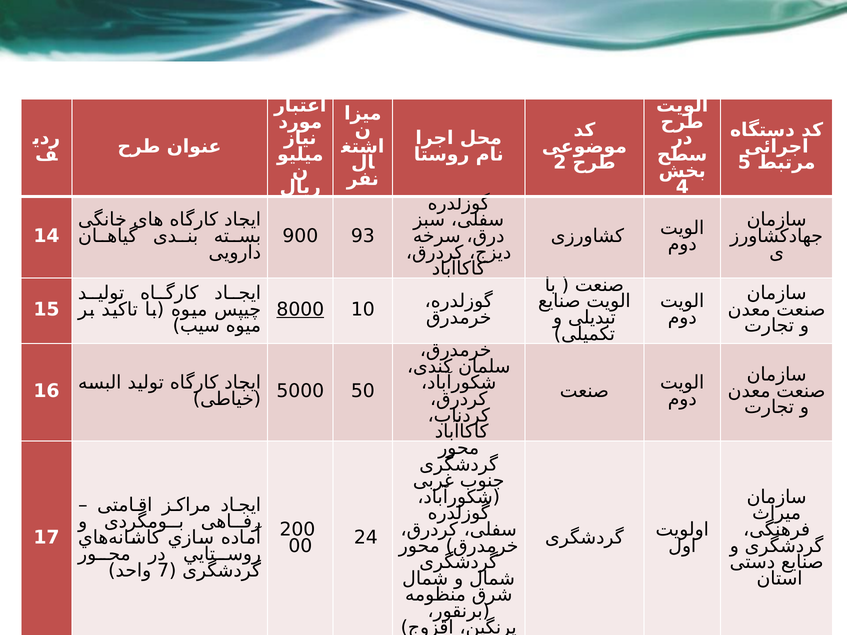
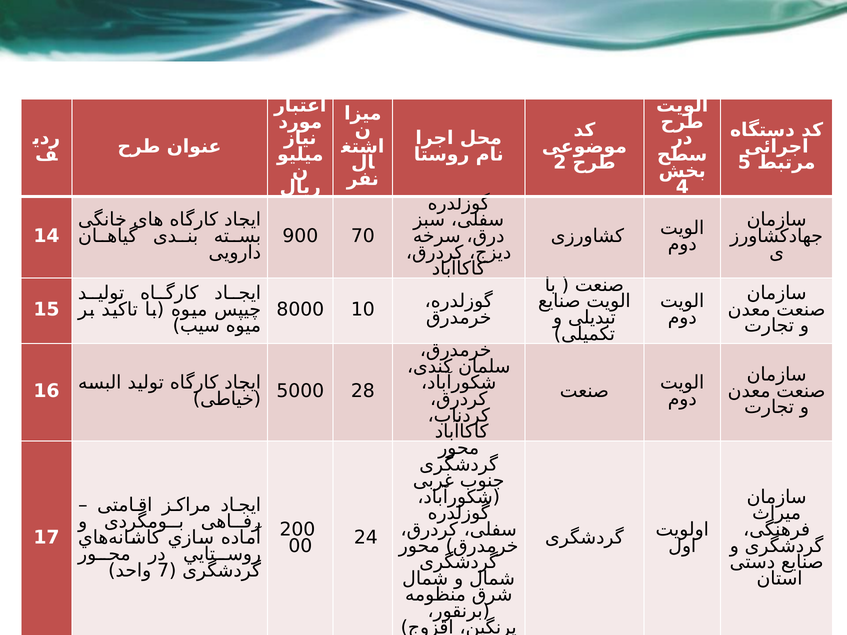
93: 93 -> 70 (363, 236)
8000 underline: present -> none (300, 310)
50: 50 -> 28 (363, 391)
